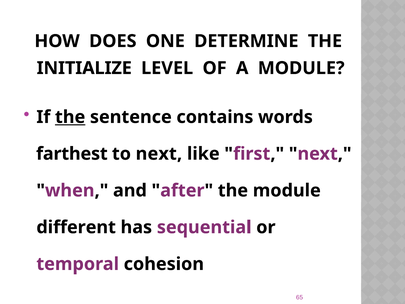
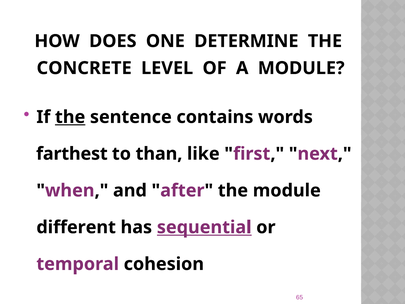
INITIALIZE: INITIALIZE -> CONCRETE (84, 68)
to next: next -> than (159, 154)
sequential underline: none -> present (204, 227)
